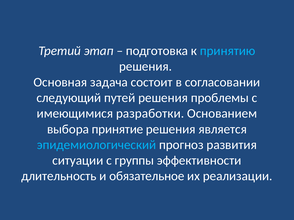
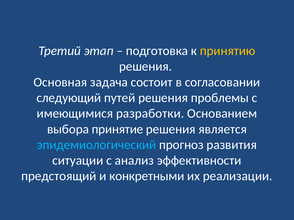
принятию colour: light blue -> yellow (228, 51)
группы: группы -> анализ (134, 161)
длительность: длительность -> предстоящий (59, 176)
обязательное: обязательное -> конкретными (147, 176)
